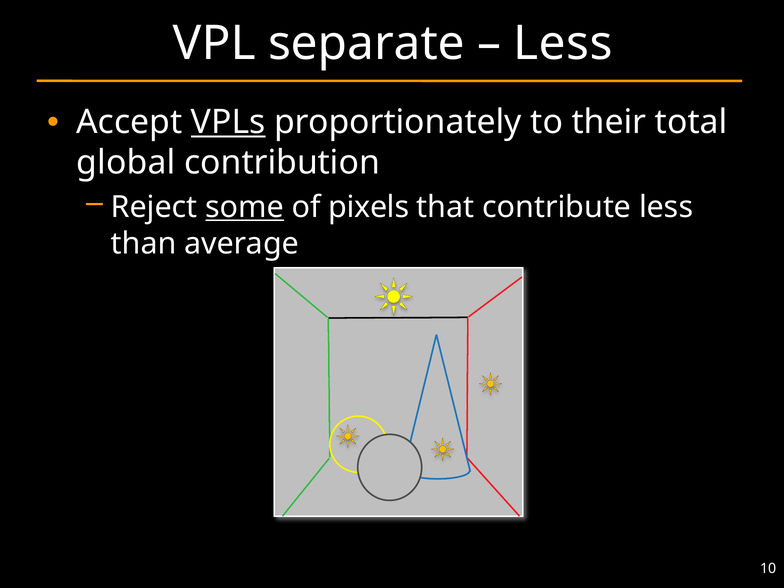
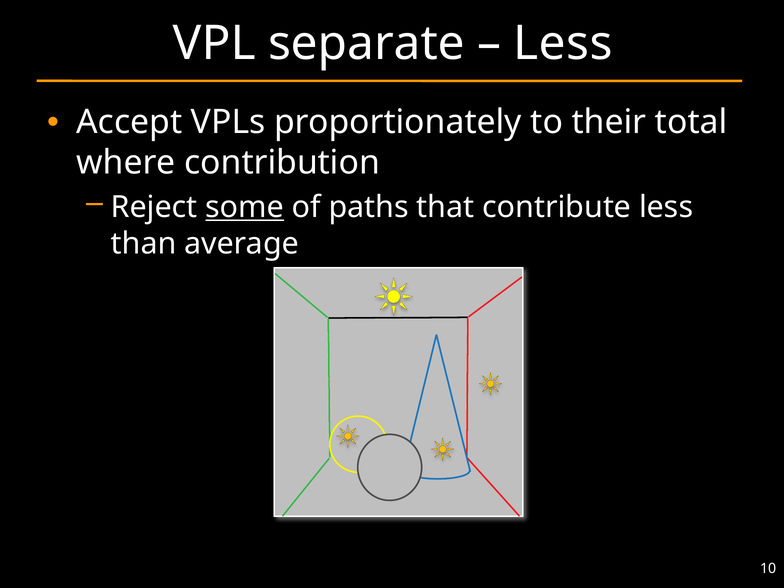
VPLs underline: present -> none (228, 122)
global: global -> where (126, 163)
pixels: pixels -> paths (369, 207)
